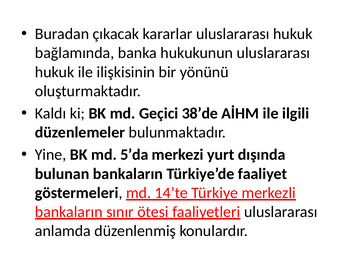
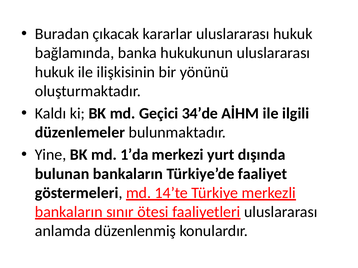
38’de: 38’de -> 34’de (200, 114)
5’da: 5’da -> 1’da (134, 155)
